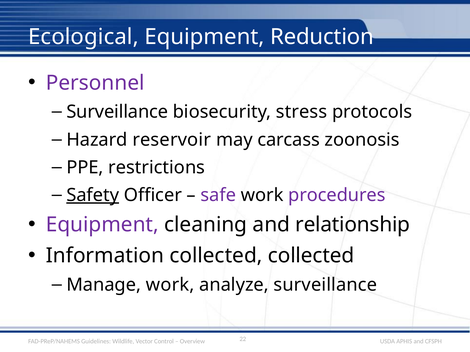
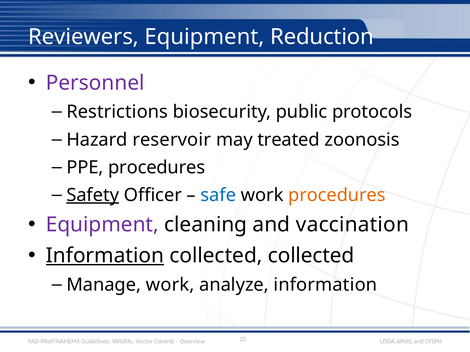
Ecological: Ecological -> Reviewers (84, 37)
Surveillance: Surveillance -> Restrictions (117, 112)
stress: stress -> public (302, 112)
carcass: carcass -> treated (289, 140)
PPE restrictions: restrictions -> procedures (157, 168)
safe colour: purple -> blue (218, 195)
procedures colour: purple -> orange (337, 195)
relationship: relationship -> vaccination (352, 225)
Information underline: none -> present (105, 256)
analyze surveillance: surveillance -> information (325, 285)
